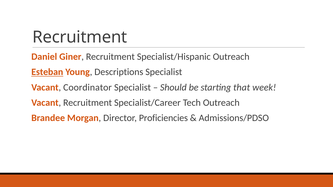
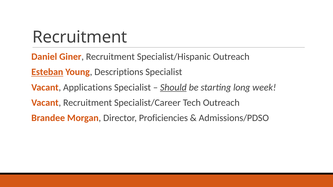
Coordinator: Coordinator -> Applications (88, 87)
Should underline: none -> present (173, 87)
that: that -> long (242, 87)
